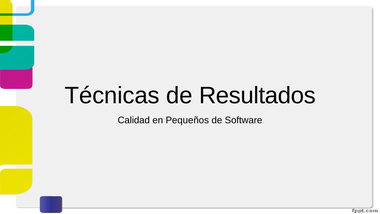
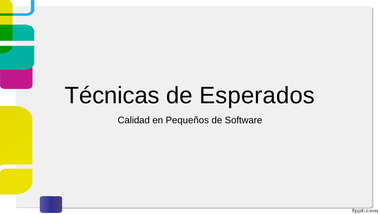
Resultados: Resultados -> Esperados (257, 95)
